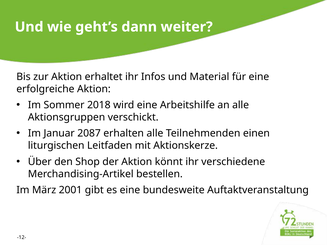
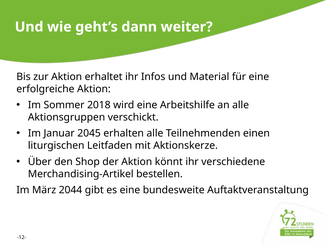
2087: 2087 -> 2045 (89, 134)
2001: 2001 -> 2044 (70, 190)
